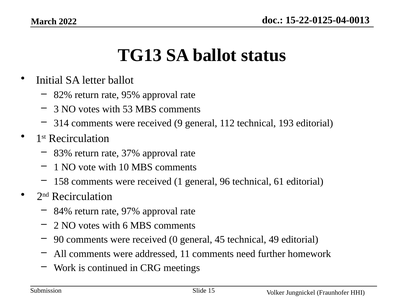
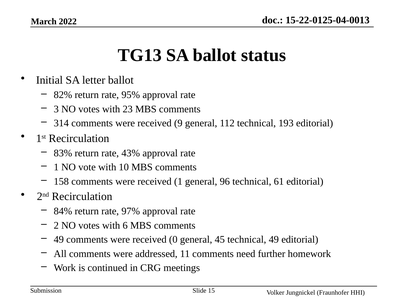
53: 53 -> 23 (128, 109)
37%: 37% -> 43% (131, 153)
90: 90 -> 49 (59, 240)
